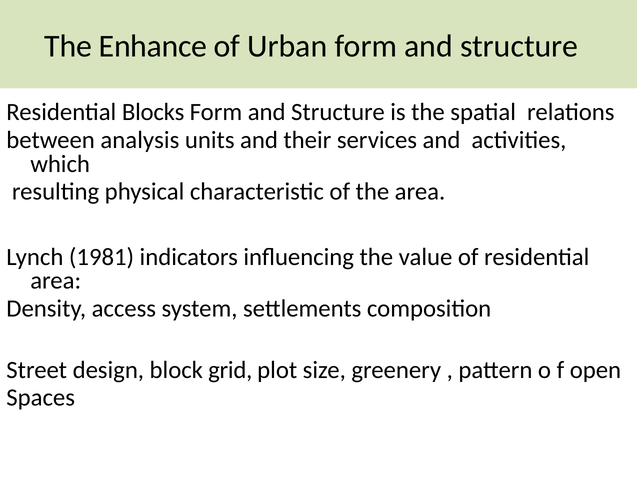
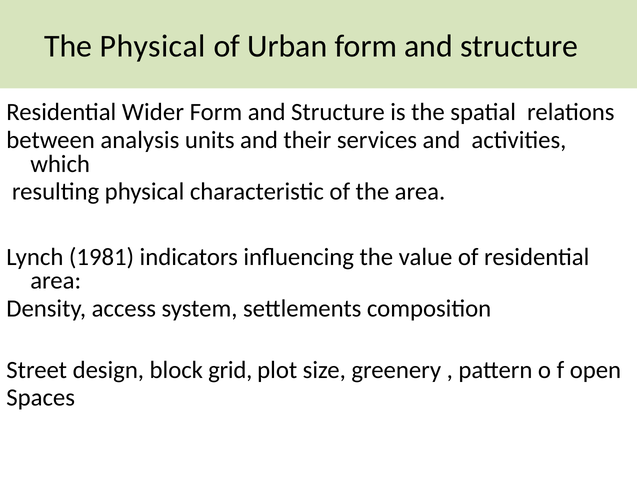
The Enhance: Enhance -> Physical (153, 46)
Blocks: Blocks -> Wider (153, 112)
